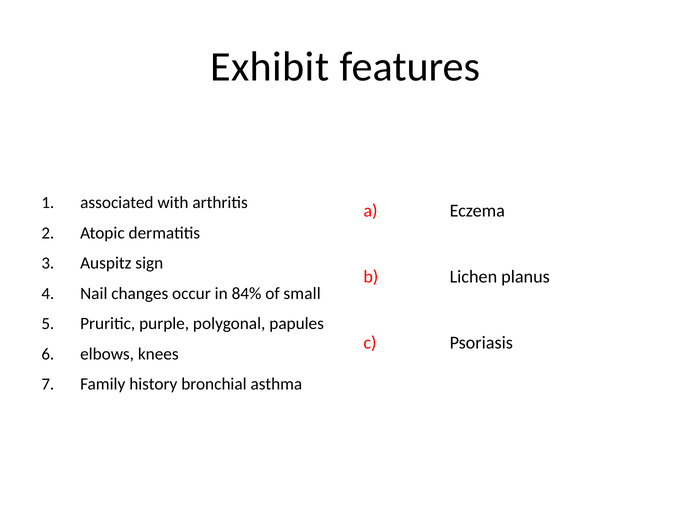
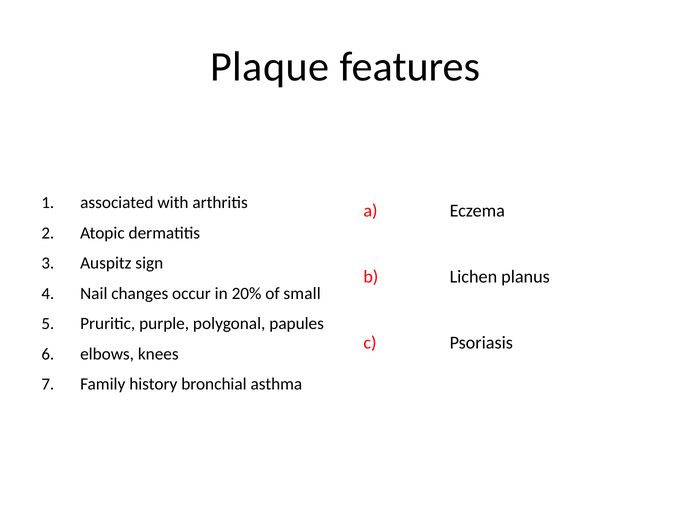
Exhibit: Exhibit -> Plaque (270, 67)
84%: 84% -> 20% (247, 294)
